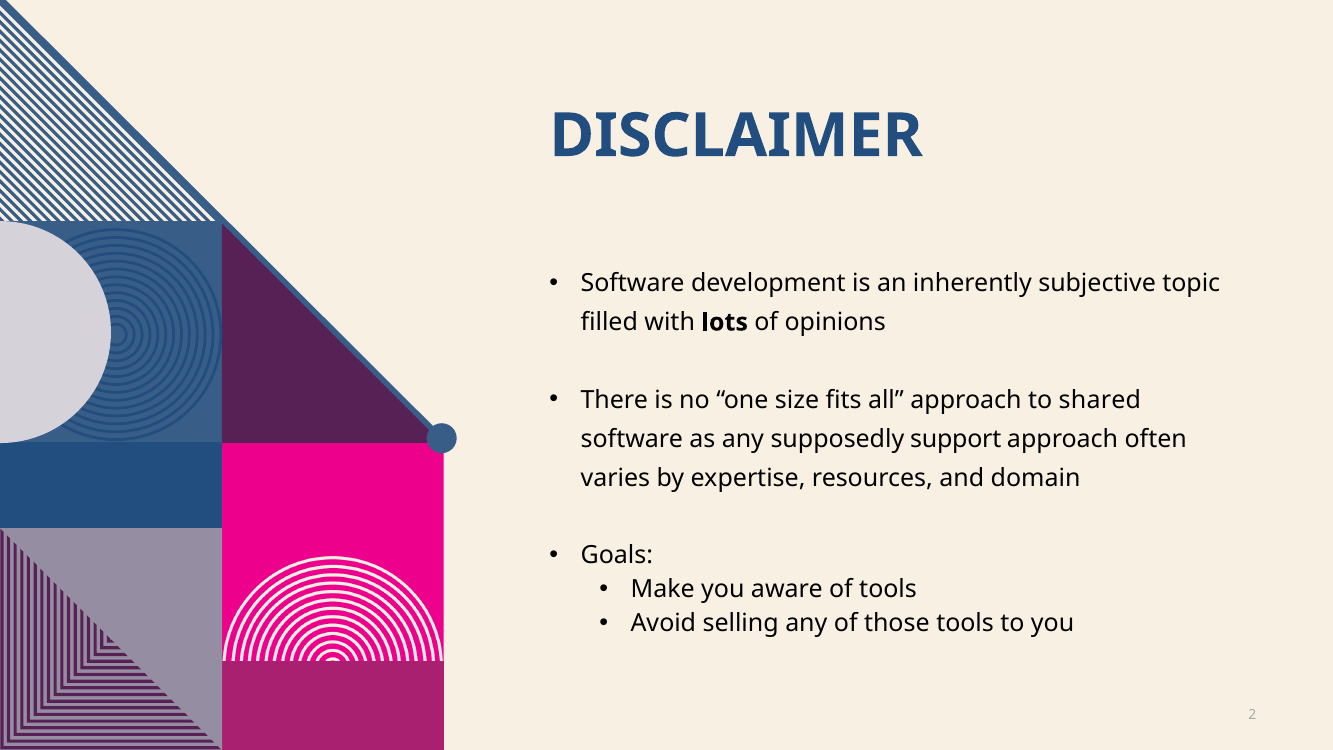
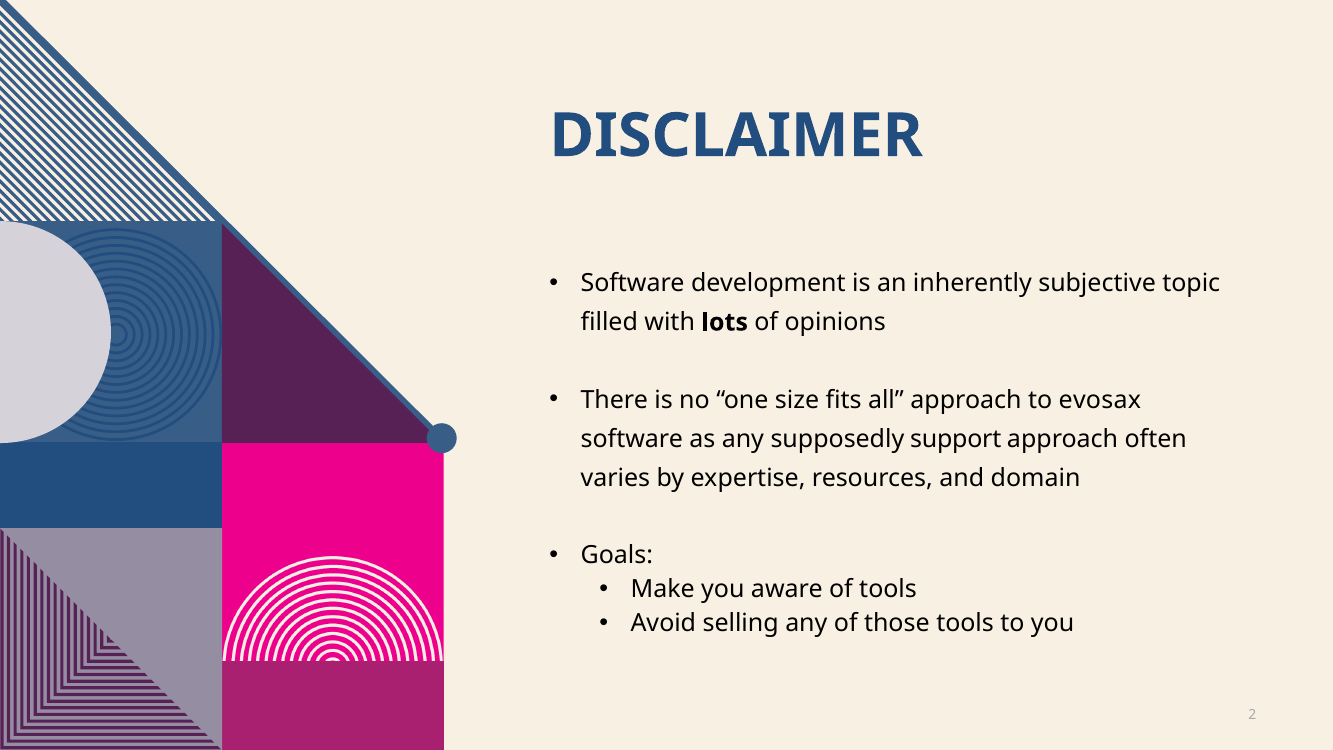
shared: shared -> evosax (1100, 400)
